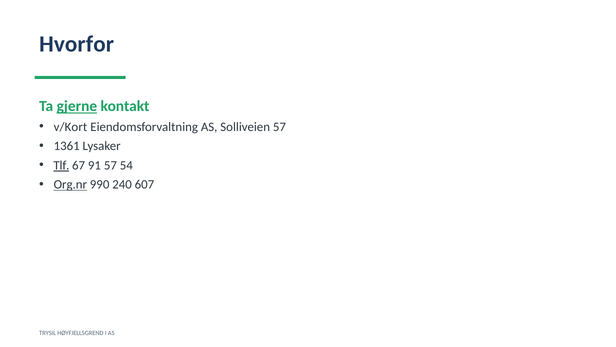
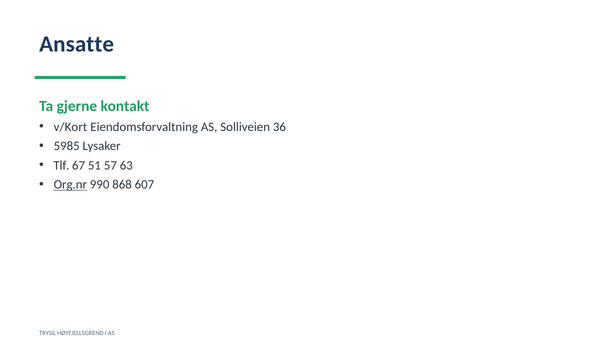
Hvorfor: Hvorfor -> Ansatte (77, 44)
gjerne underline: present -> none (77, 106)
Solliveien 57: 57 -> 36 (279, 127)
1361: 1361 -> 5985 (67, 146)
Tlf underline: present -> none (61, 165)
91: 91 -> 51 (94, 165)
54: 54 -> 63 (126, 165)
240: 240 -> 868 (122, 184)
